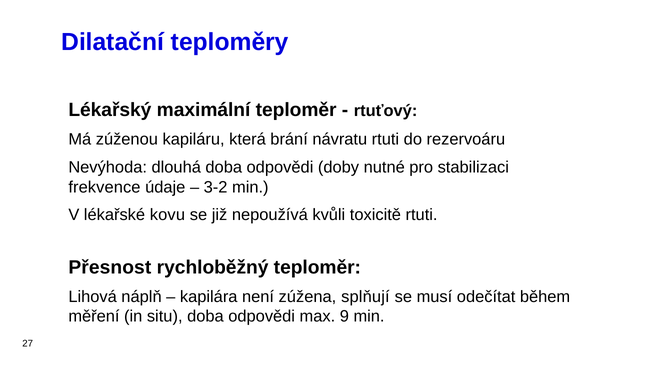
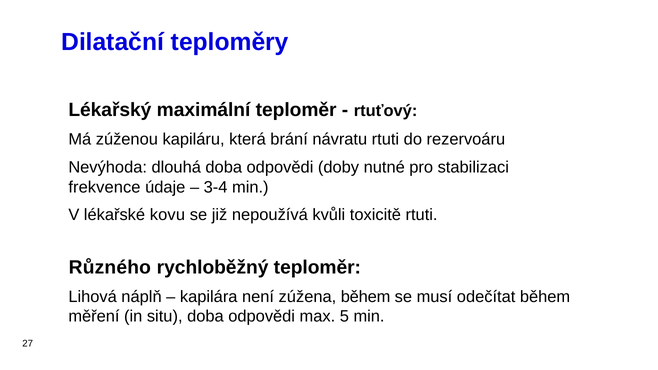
3-2: 3-2 -> 3-4 (216, 187)
Přesnost: Přesnost -> Různého (110, 267)
zúžena splňují: splňují -> během (366, 297)
9: 9 -> 5 (344, 316)
